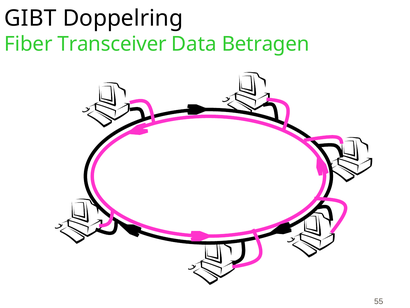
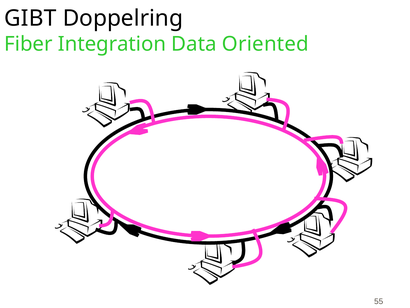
Transceiver: Transceiver -> Integration (112, 44)
Betragen: Betragen -> Oriented (265, 44)
